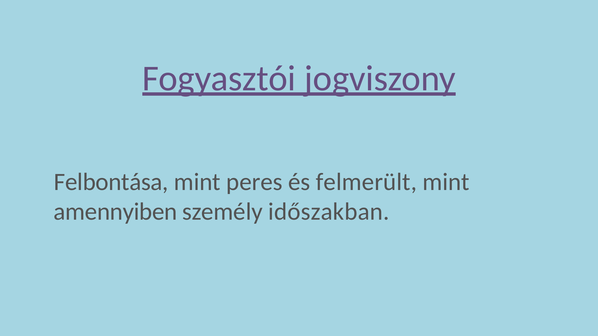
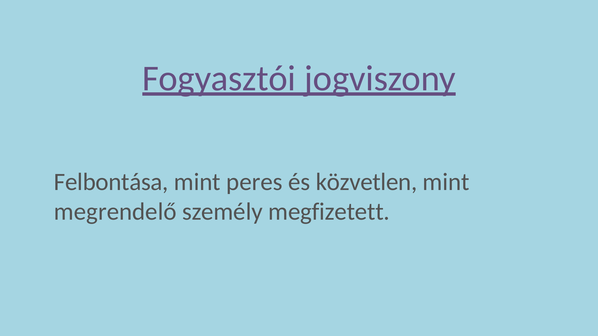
felmerült: felmerült -> közvetlen (367, 182)
amennyiben: amennyiben -> megrendelő (115, 212)
időszakban: időszakban -> megfizetett (329, 212)
